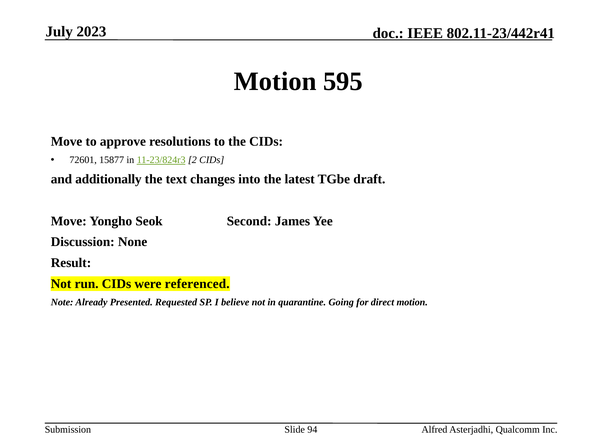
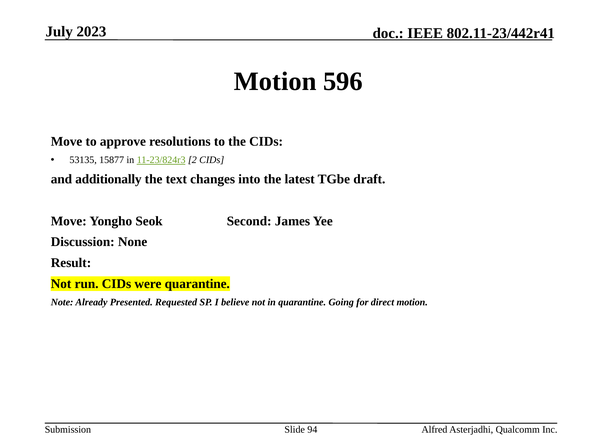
595: 595 -> 596 (343, 81)
72601: 72601 -> 53135 (83, 160)
were referenced: referenced -> quarantine (197, 284)
